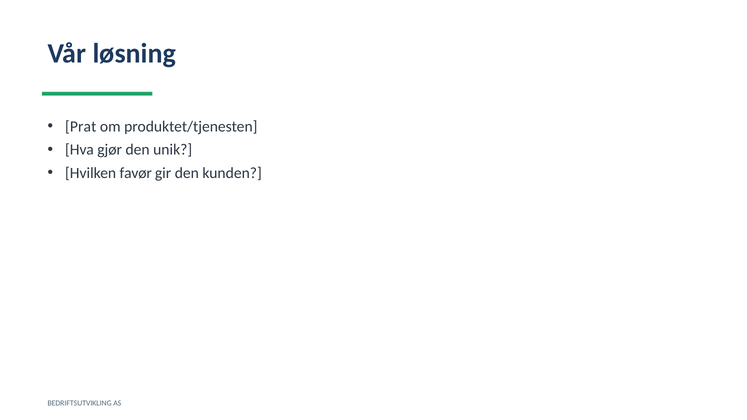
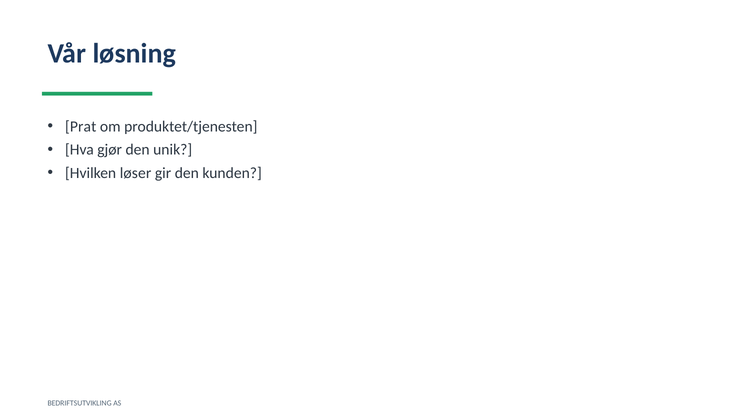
favør: favør -> løser (136, 173)
